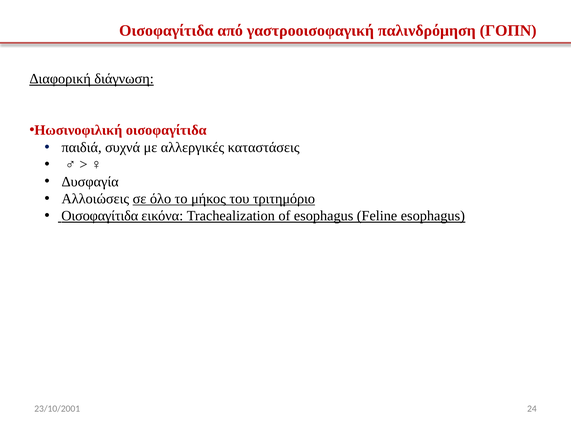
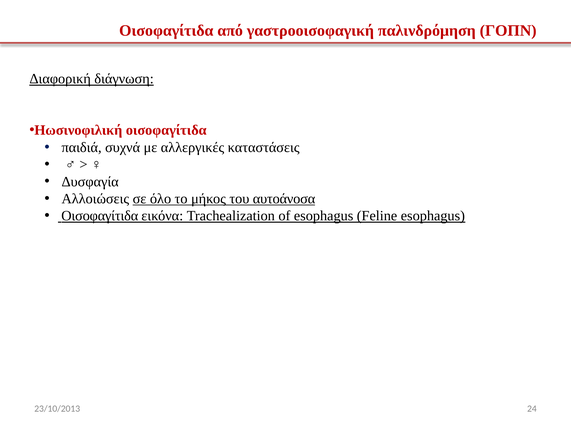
τριτημόριο: τριτημόριο -> αυτοάνοσα (284, 199)
23/10/2001: 23/10/2001 -> 23/10/2013 (57, 409)
